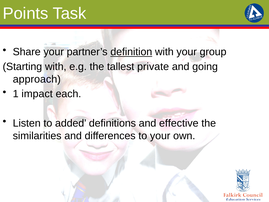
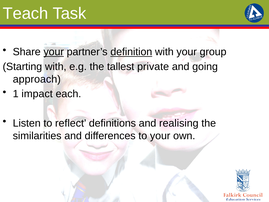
Points: Points -> Teach (26, 13)
your underline: none -> present (54, 52)
added: added -> reflect (71, 123)
effective: effective -> realising (179, 123)
